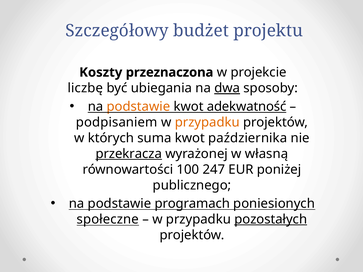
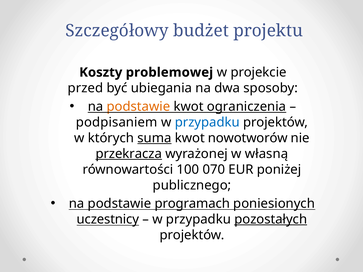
przeznaczona: przeznaczona -> problemowej (169, 72)
liczbę: liczbę -> przed (85, 88)
dwa underline: present -> none (227, 88)
adekwatność: adekwatność -> ograniczenia (246, 107)
przypadku colour: orange -> blue (207, 122)
suma underline: none -> present (154, 138)
października: października -> nowotworów (248, 138)
247: 247 -> 070 (214, 170)
społeczne: społeczne -> uczestnicy (108, 220)
